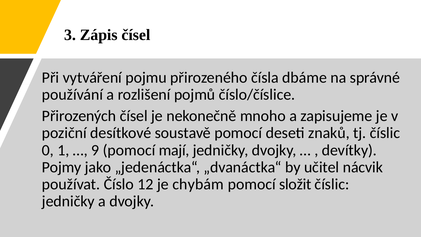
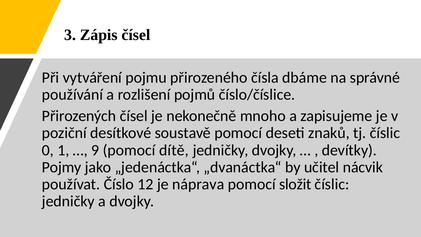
mají: mají -> dítě (174, 150)
chybám: chybám -> náprava (198, 184)
